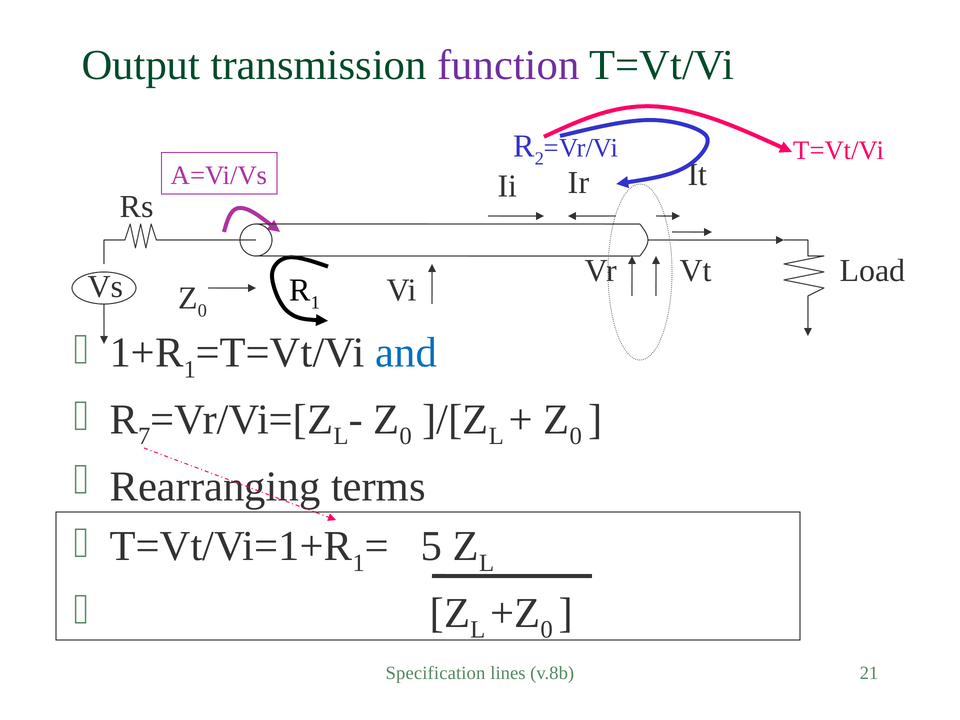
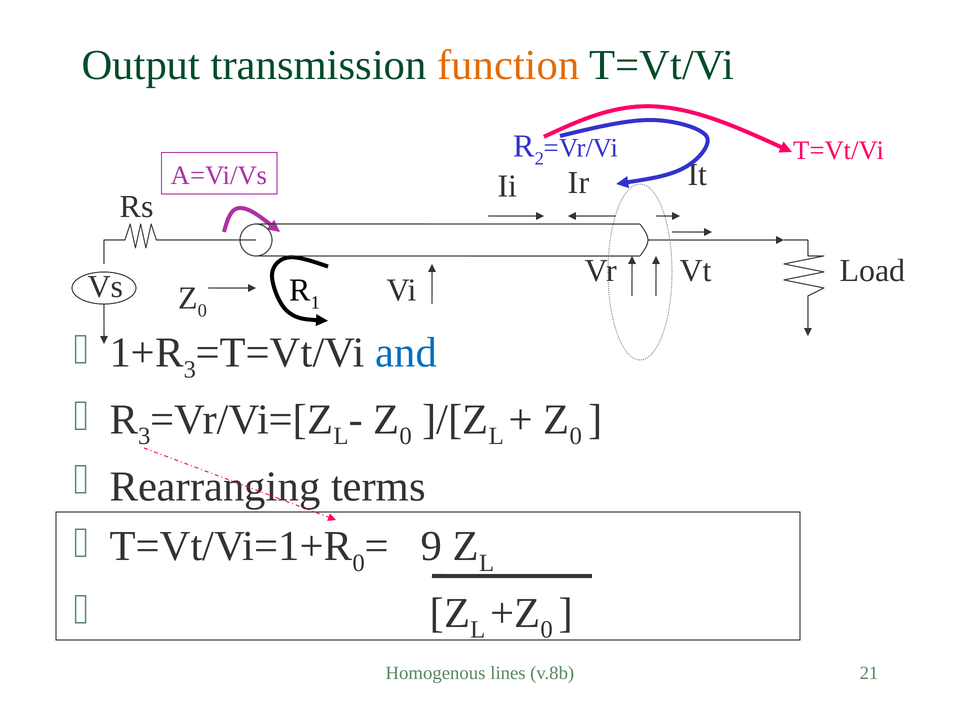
function colour: purple -> orange (508, 65)
1: 1 -> 3 (190, 369)
7: 7 -> 3 (144, 436)
1: 1 -> 0 (359, 563)
5: 5 -> 9 (431, 546)
Specification: Specification -> Homogenous (436, 673)
